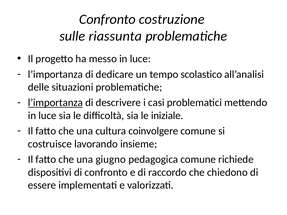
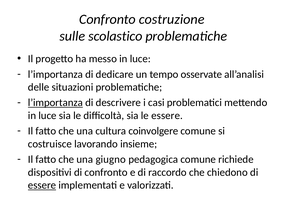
riassunta: riassunta -> scolastico (115, 36)
scolastico: scolastico -> osservate (201, 74)
le iniziale: iniziale -> essere (167, 116)
essere underline: none -> present (42, 185)
